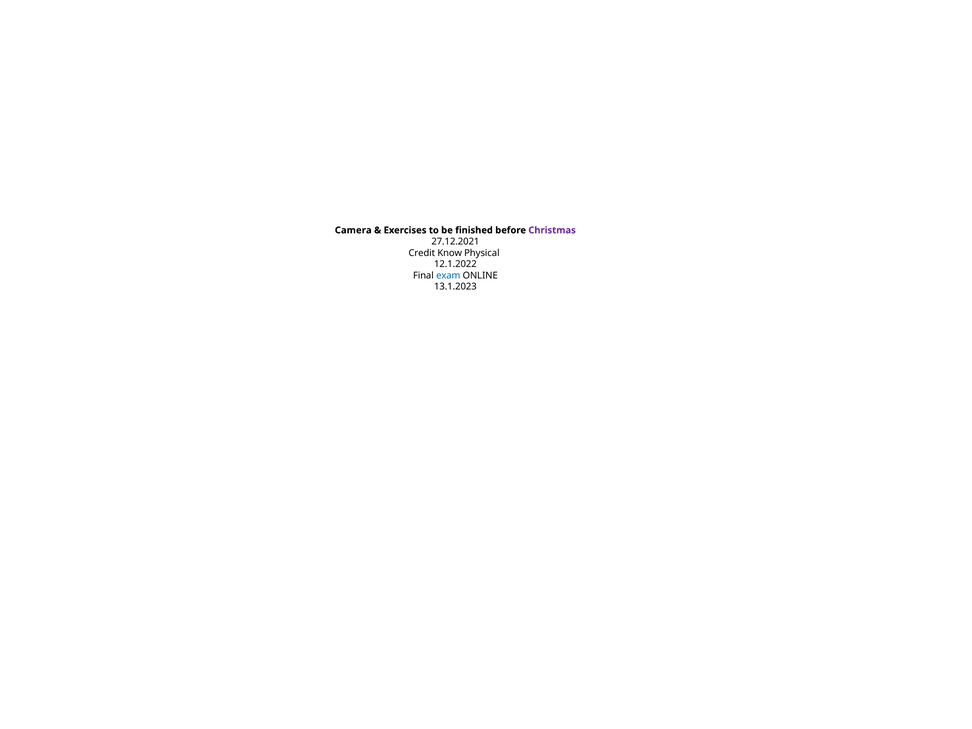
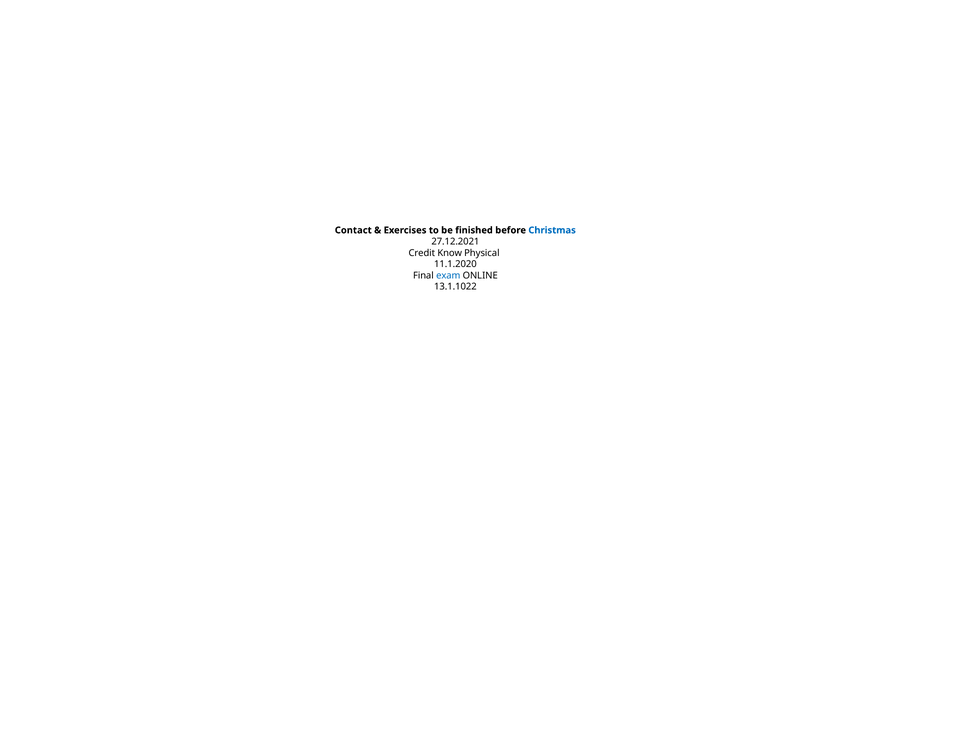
Camera: Camera -> Contact (353, 230)
Christmas colour: purple -> blue (552, 230)
12.1.2022: 12.1.2022 -> 11.1.2020 (455, 264)
13.1.2023: 13.1.2023 -> 13.1.1022 (455, 287)
